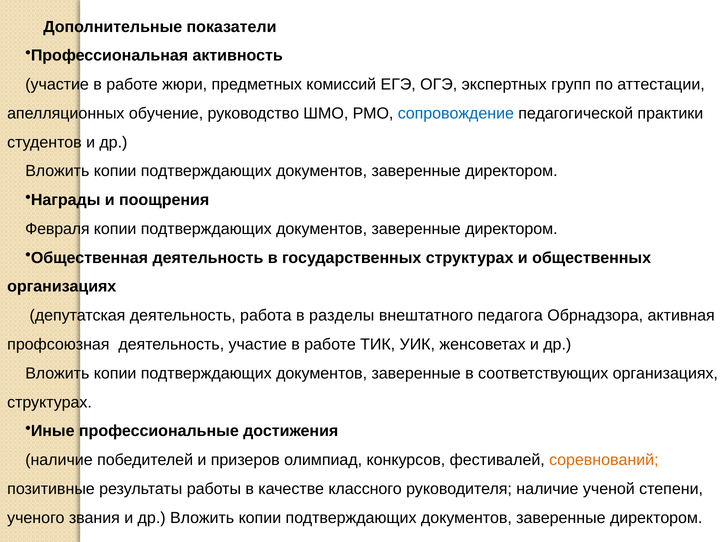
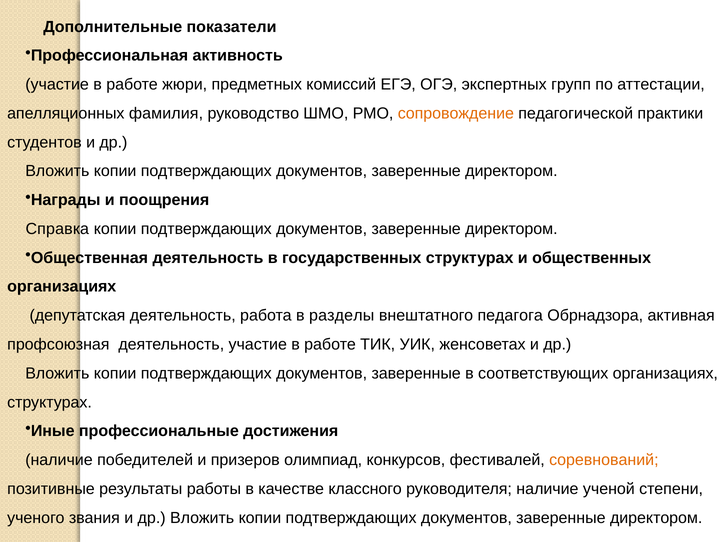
обучение: обучение -> фамилия (166, 113)
сопровождение colour: blue -> orange (456, 113)
Февраля: Февраля -> Справка (57, 229)
